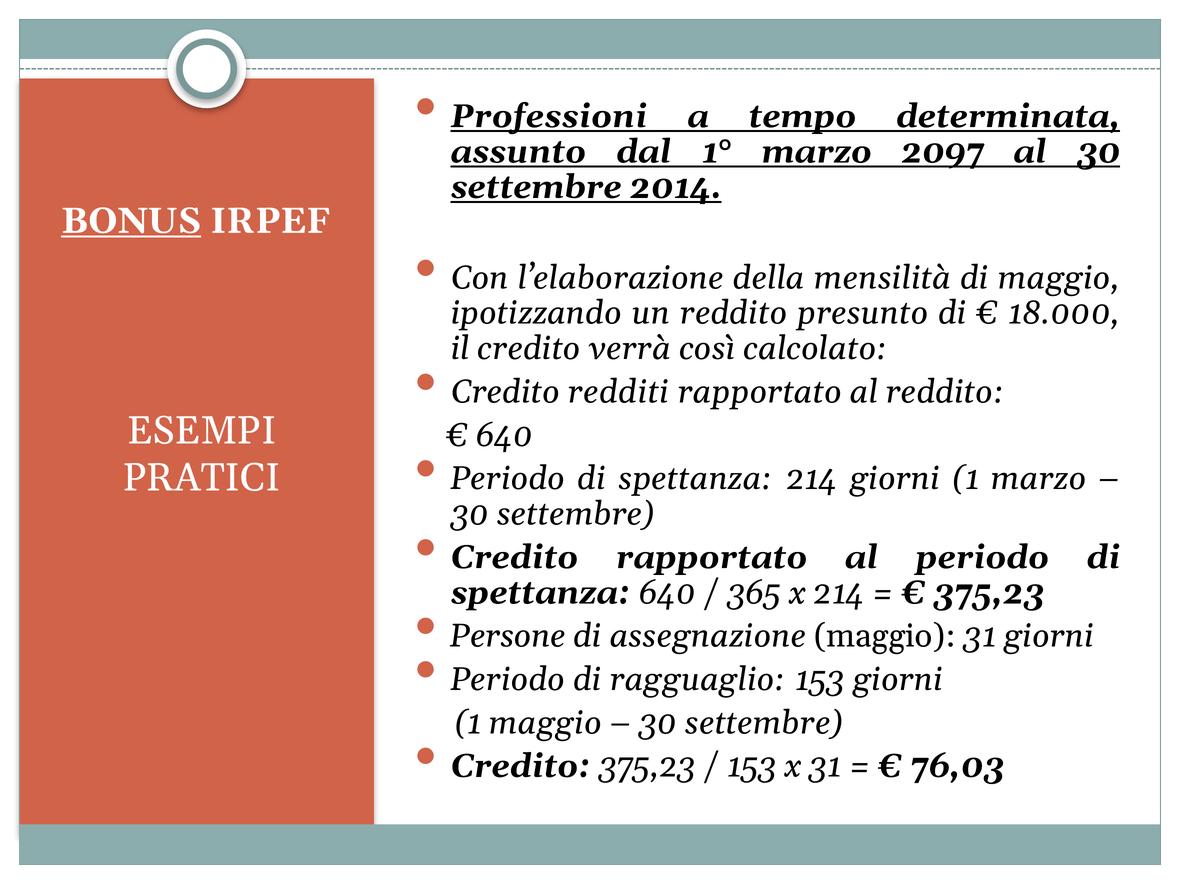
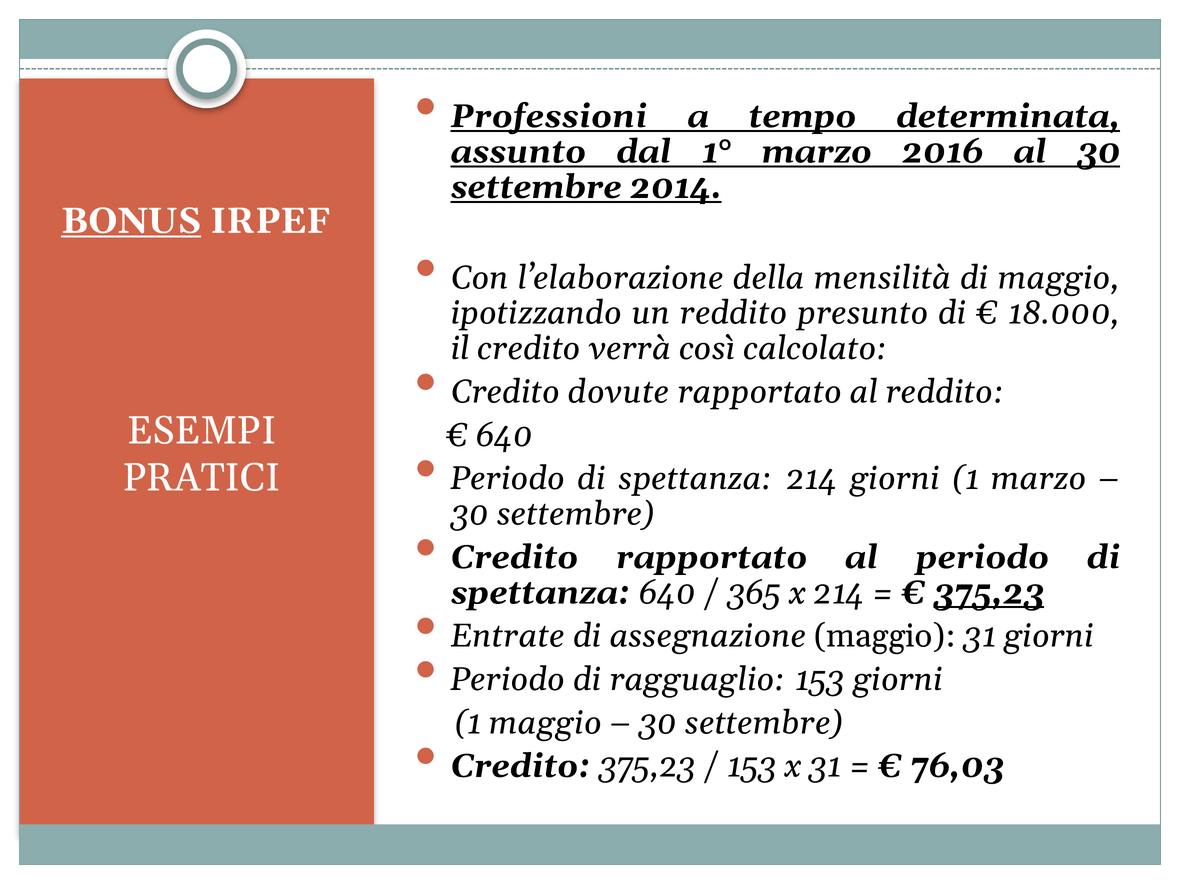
2097: 2097 -> 2016 (943, 152)
redditi: redditi -> dovute (619, 392)
375,23 underline: none -> present (989, 593)
Persone: Persone -> Entrate (508, 637)
